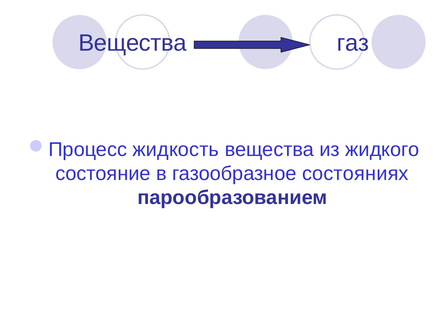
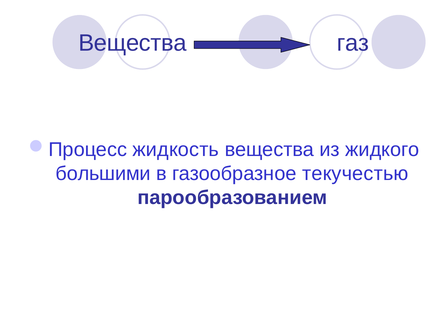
состояние: состояние -> большими (103, 174)
состояниях: состояниях -> текучестью (355, 174)
